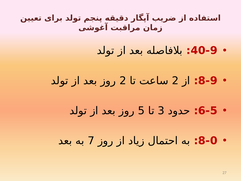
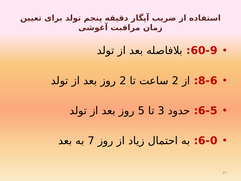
40-9: 40-9 -> 60-9 (204, 51)
8-9: 8-9 -> 8-6 (208, 81)
8-0: 8-0 -> 6-0 (208, 141)
